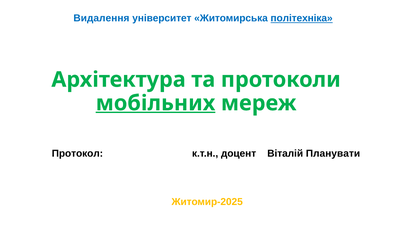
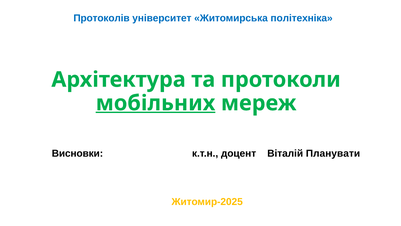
Видалення: Видалення -> Протоколів (102, 18)
політехніка underline: present -> none (302, 18)
Протокол: Протокол -> Висновки (77, 153)
